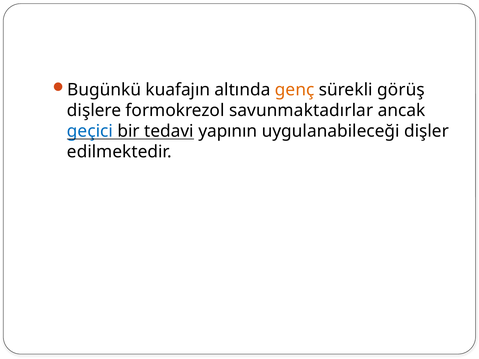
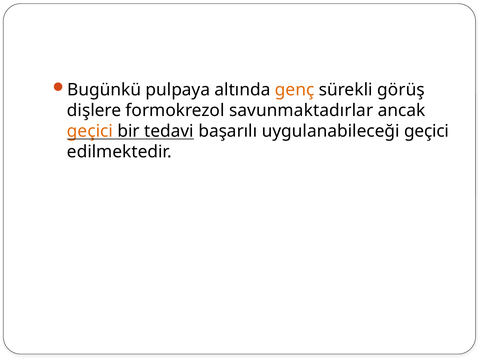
kuafajın: kuafajın -> pulpaya (178, 90)
geçici colour: blue -> orange (90, 131)
yapının: yapının -> başarılı (228, 131)
uygulanabileceği dişler: dişler -> geçici (427, 131)
